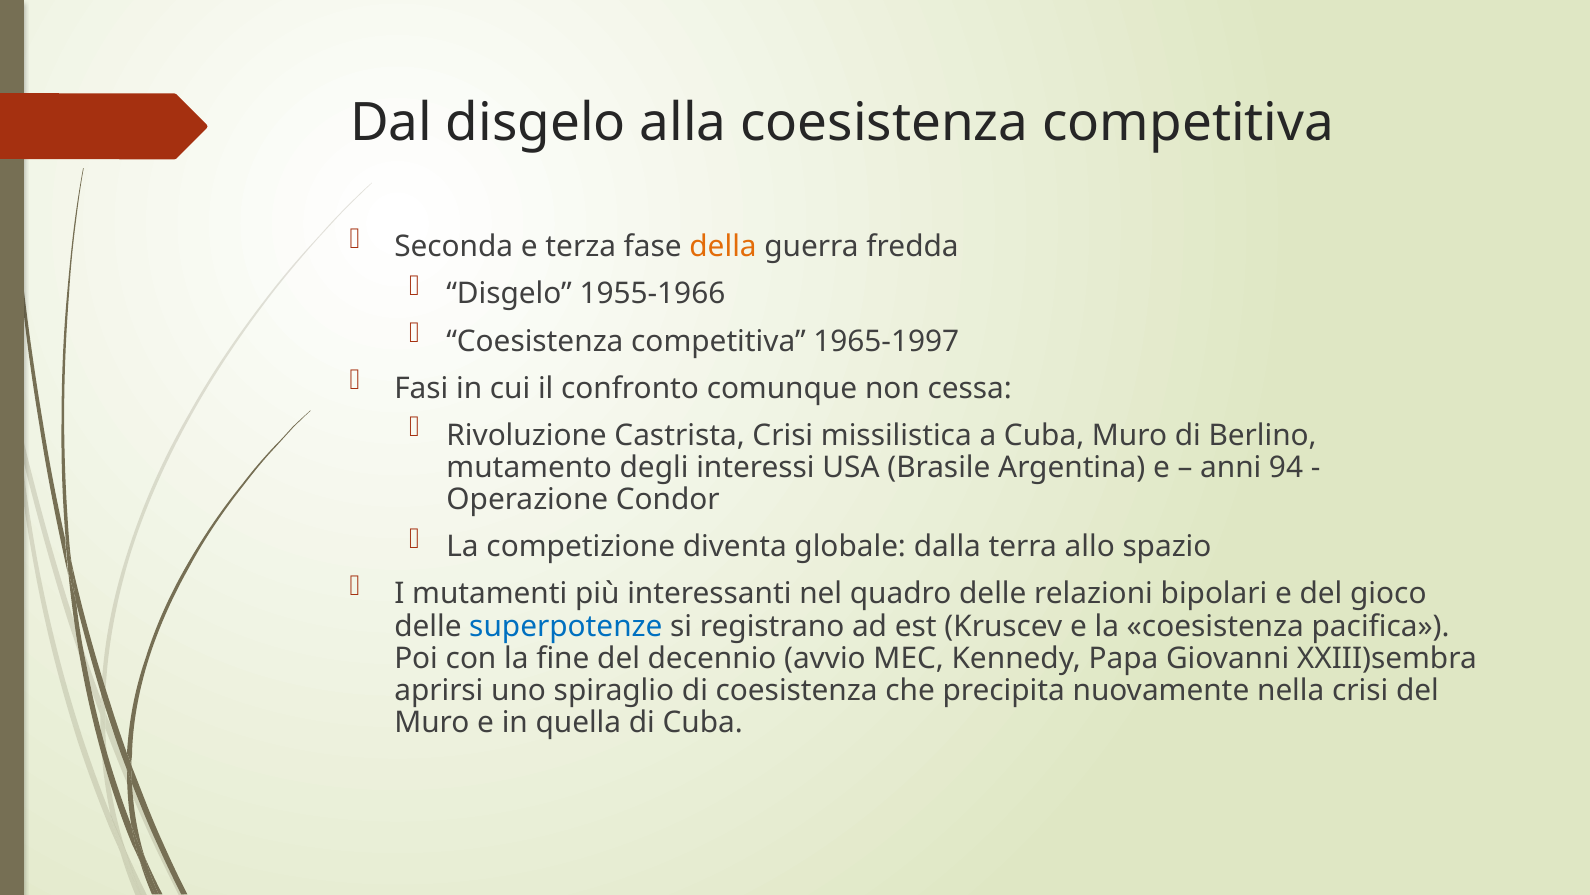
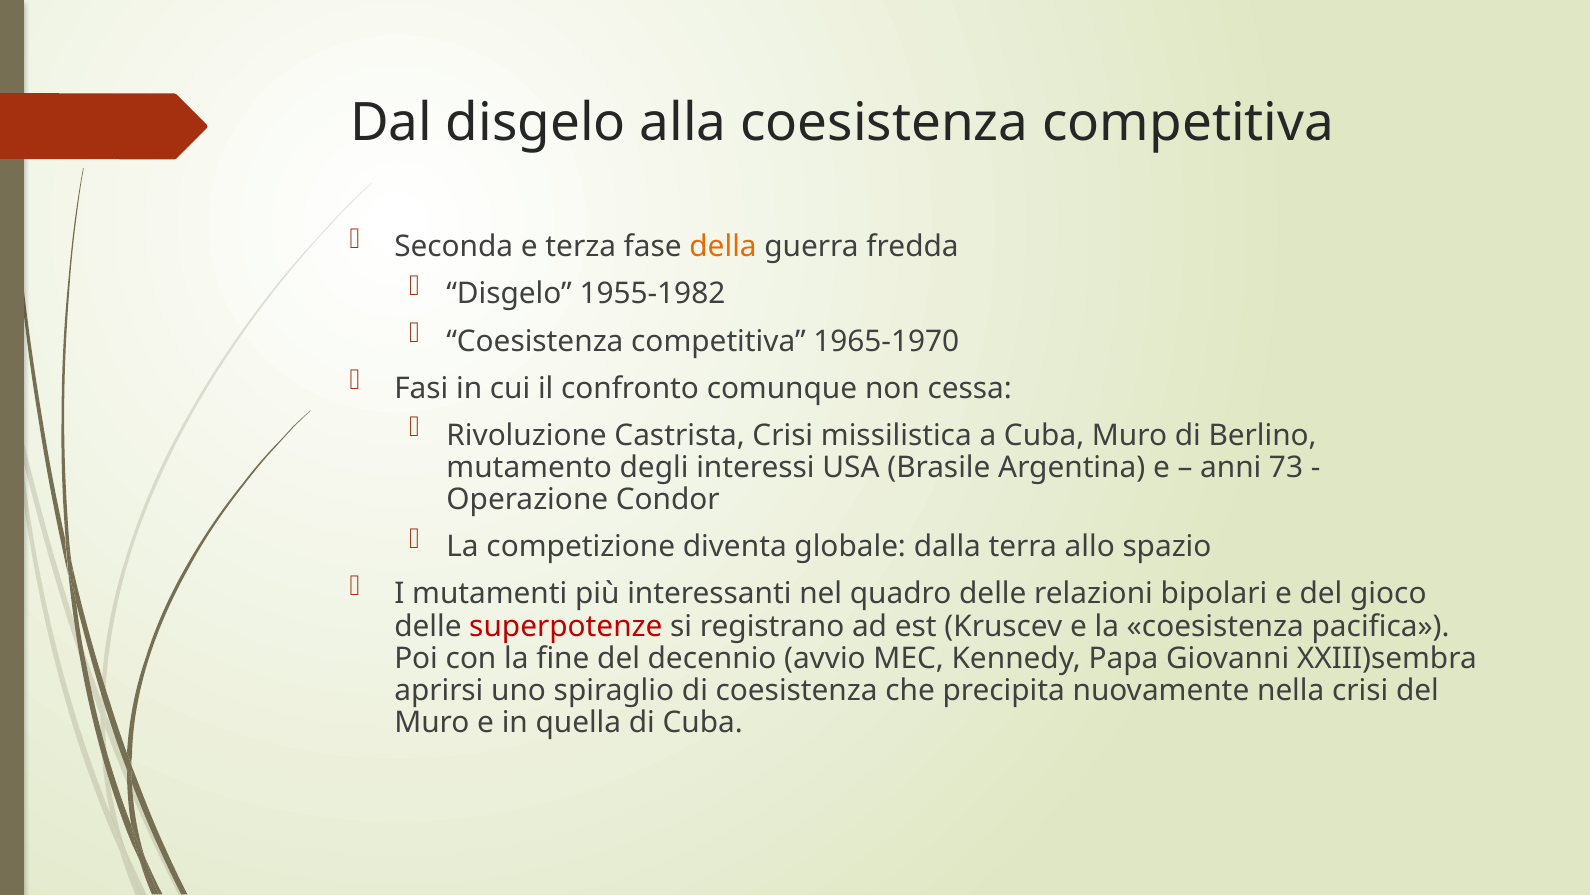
1955-1966: 1955-1966 -> 1955-1982 (652, 294)
1965-1997: 1965-1997 -> 1965-1970 (886, 341)
94: 94 -> 73 (1286, 467)
superpotenze colour: blue -> red (566, 626)
